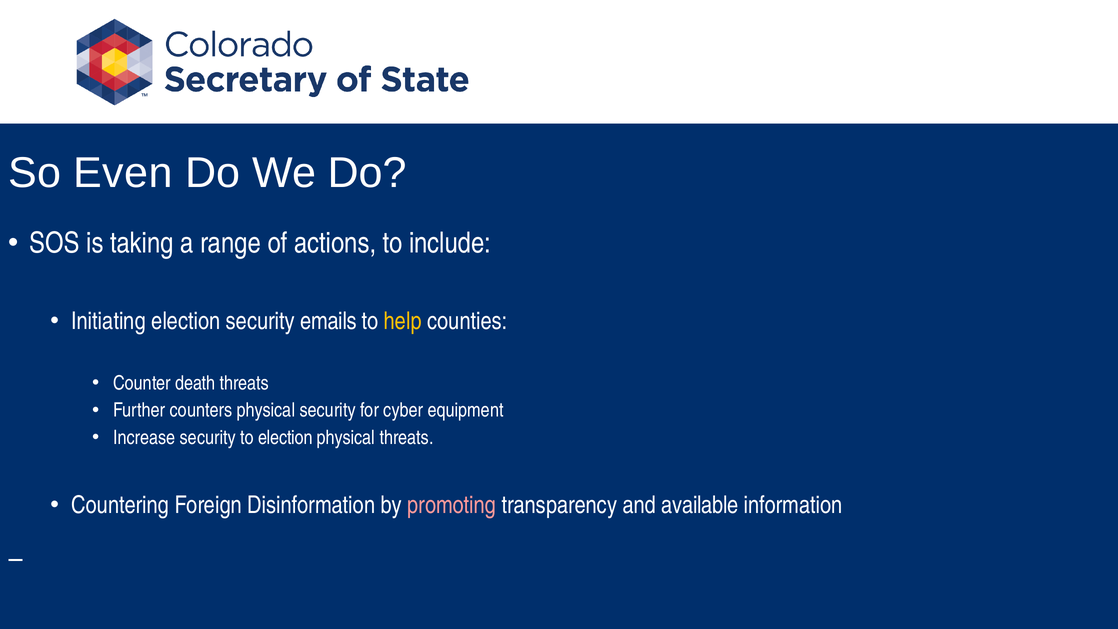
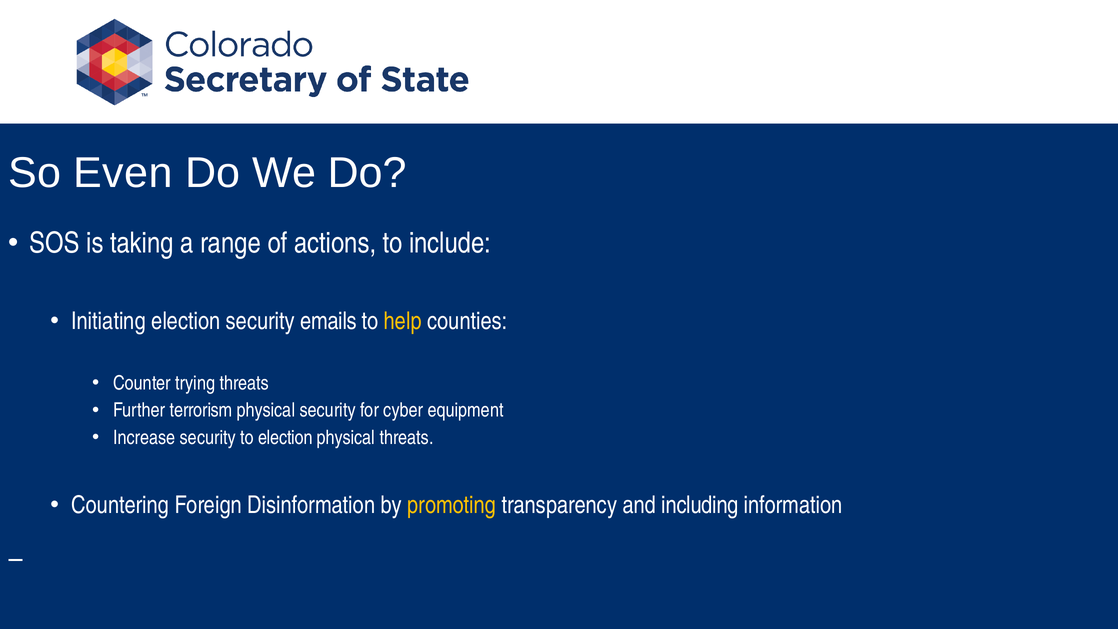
death: death -> trying (195, 383)
counters: counters -> terrorism (201, 410)
promoting colour: pink -> yellow (452, 505)
available: available -> including (700, 505)
